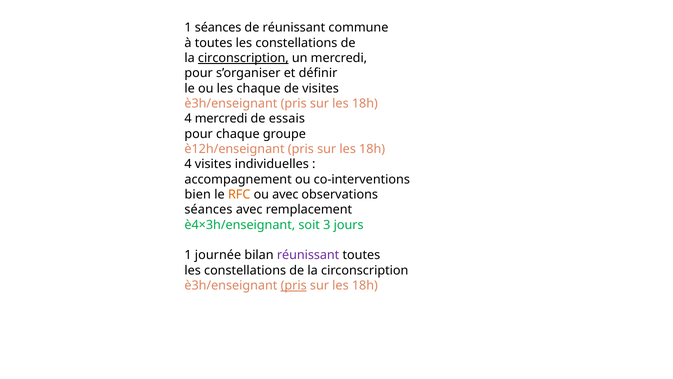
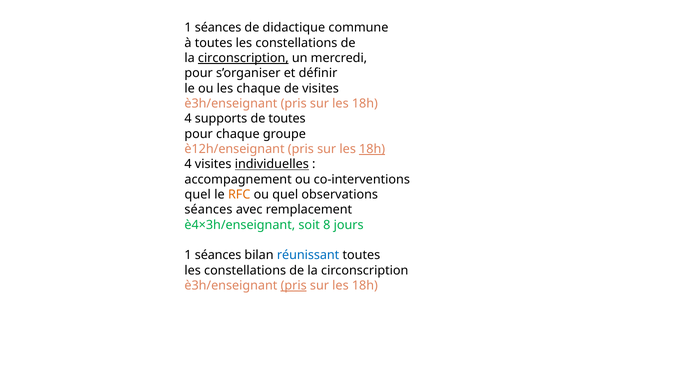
de réunissant: réunissant -> didactique (294, 28)
4 mercredi: mercredi -> supports (221, 119)
de essais: essais -> toutes (287, 119)
18h underline: none -> present (372, 149)
individuelles underline: none -> present (272, 164)
bien: bien -> quel (198, 194)
ou avec: avec -> quel (285, 194)
3: 3 -> 8 (327, 225)
journée: journée -> séances (218, 255)
réunissant colour: purple -> blue (308, 255)
